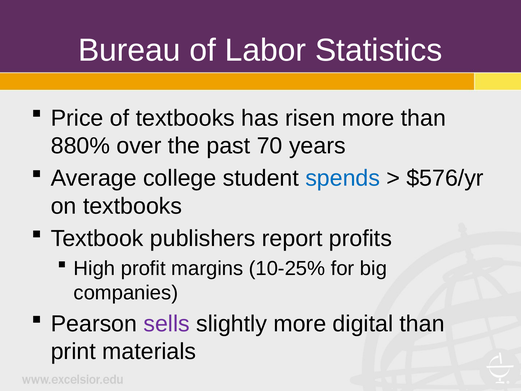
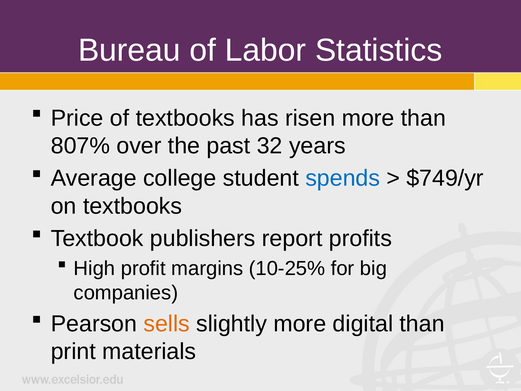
880%: 880% -> 807% (80, 146)
70: 70 -> 32 (270, 146)
$576/yr: $576/yr -> $749/yr (445, 178)
sells colour: purple -> orange (167, 324)
